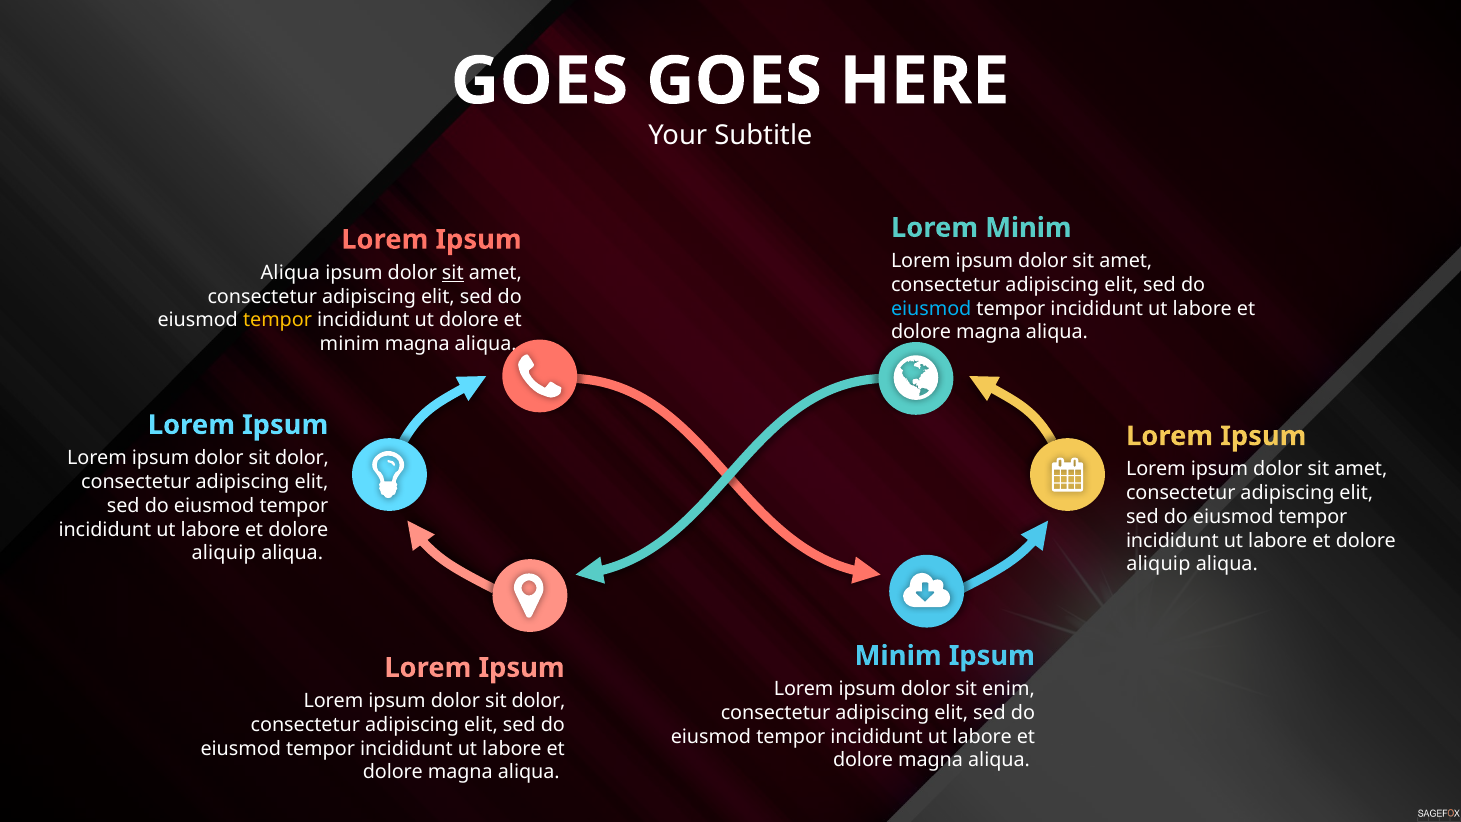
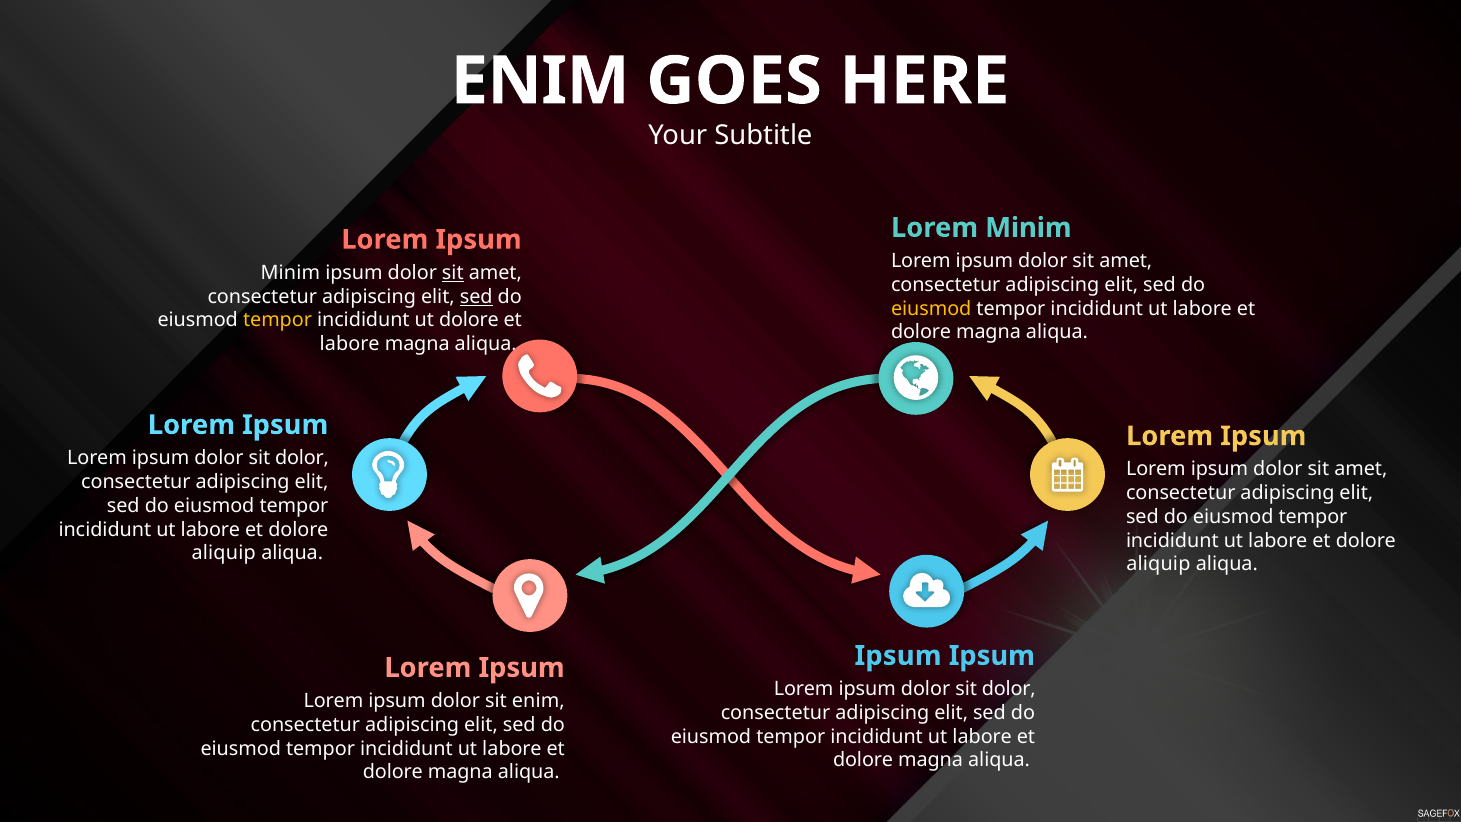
GOES: GOES -> ENIM (540, 81)
Aliqua: Aliqua -> Minim (290, 273)
sed underline: none -> present (476, 297)
eiusmod colour: light blue -> yellow (931, 308)
minim: minim -> labore (350, 344)
Minim: Minim -> Ipsum (898, 656)
enim: enim -> dolor (1009, 689)
dolor: dolor -> enim (538, 701)
